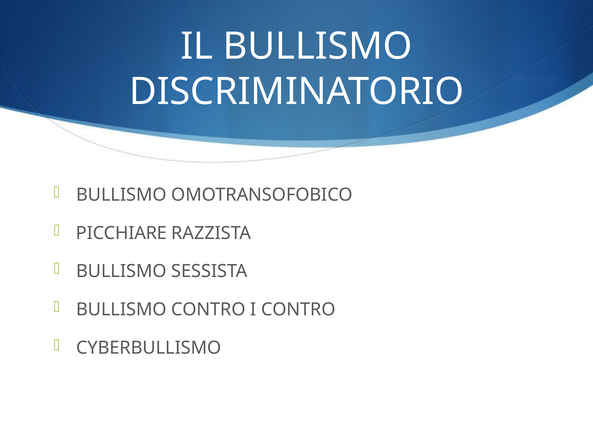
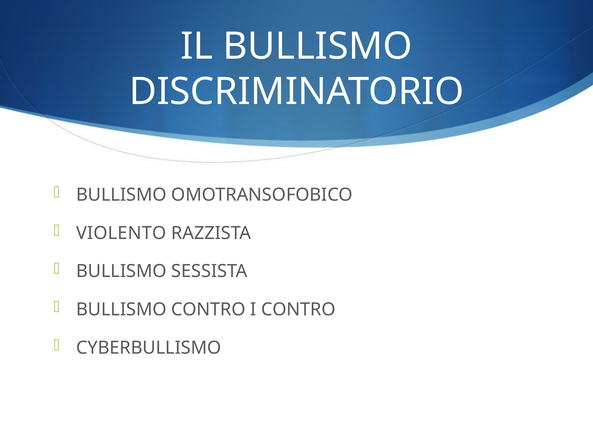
PICCHIARE: PICCHIARE -> VIOLENTO (121, 233)
